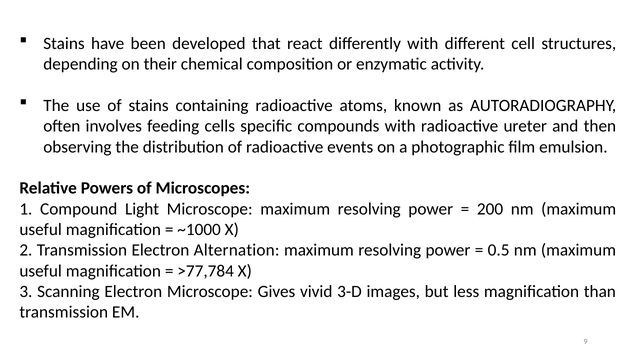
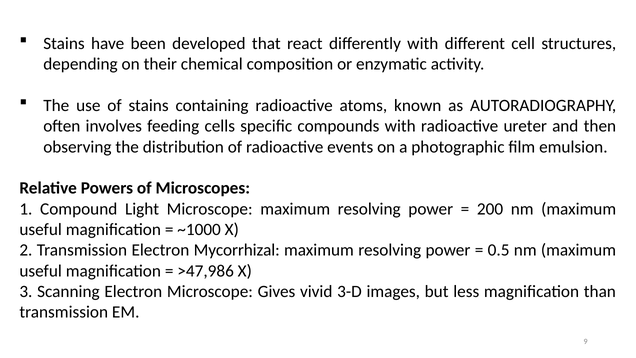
Alternation: Alternation -> Mycorrhizal (237, 250)
>77,784: >77,784 -> >47,986 (206, 271)
